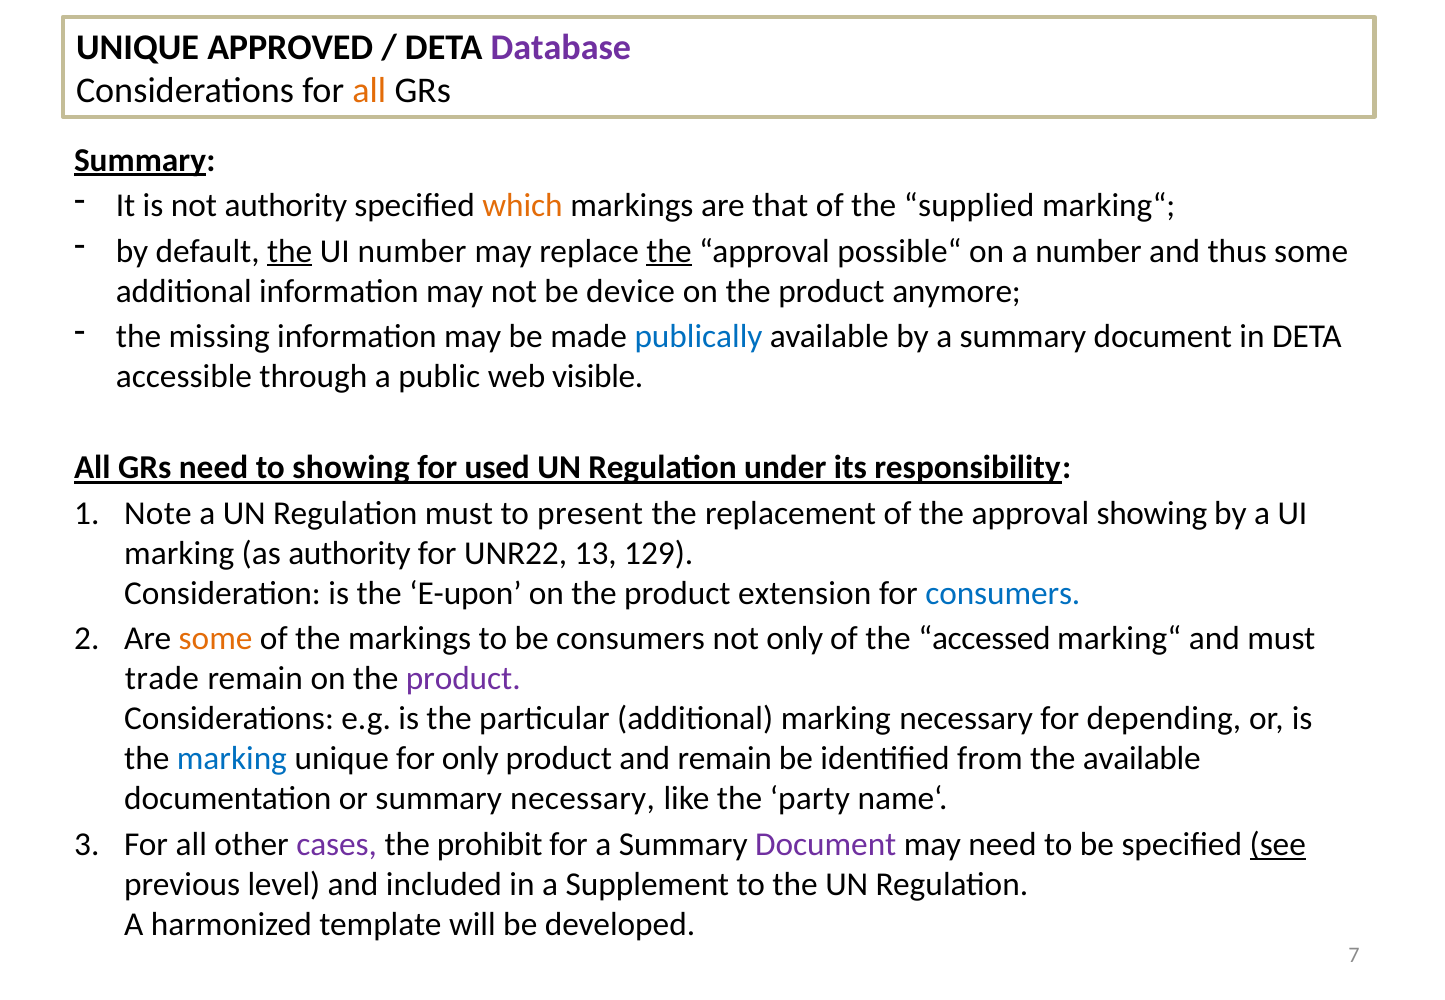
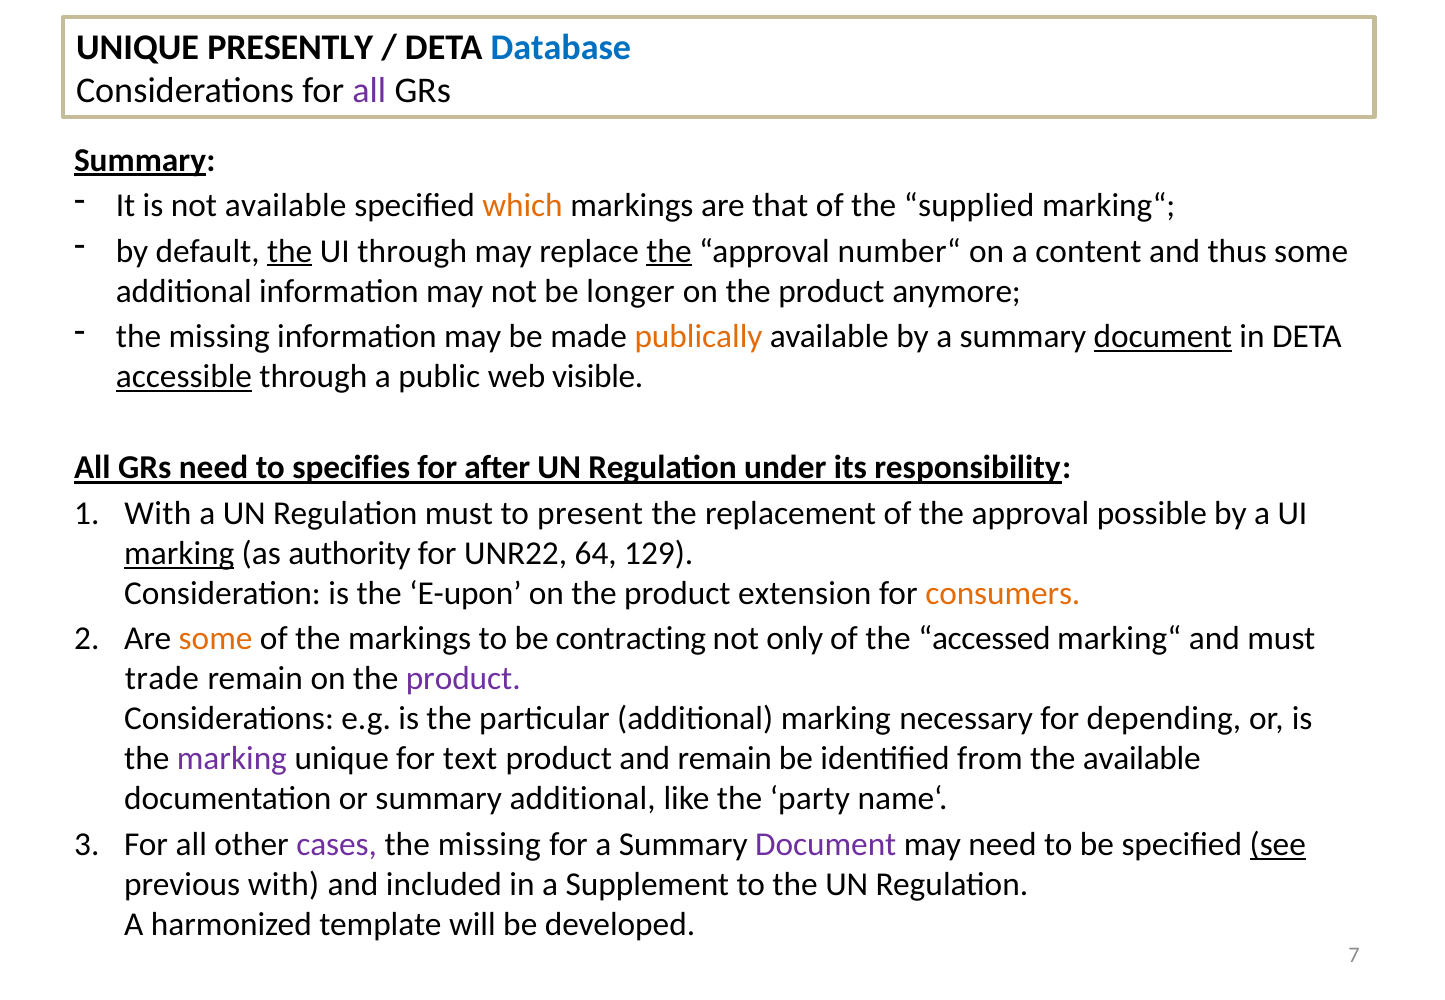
APPROVED: APPROVED -> PRESENTLY (290, 48)
Database colour: purple -> blue (561, 48)
all colour: orange -> purple (369, 91)
not authority: authority -> available (286, 206)
UI number: number -> through (412, 251)
possible“: possible“ -> number“ (899, 251)
a number: number -> content (1088, 251)
device: device -> longer (630, 291)
publically colour: blue -> orange (698, 337)
document underline: none -> present (1163, 337)
accessible underline: none -> present (184, 377)
to showing: showing -> specifies (351, 468)
used: used -> after (497, 468)
Note: Note -> With (158, 514)
approval showing: showing -> possible (1152, 514)
marking underline: none -> present (179, 554)
13: 13 -> 64 (596, 554)
consumers colour: blue -> orange (1003, 594)
be consumers: consumers -> contracting (631, 639)
marking colour: blue -> purple (232, 759)
for only: only -> text (470, 759)
summary necessary: necessary -> additional (583, 799)
prohibit: prohibit -> missing (489, 845)
previous level: level -> with (284, 885)
